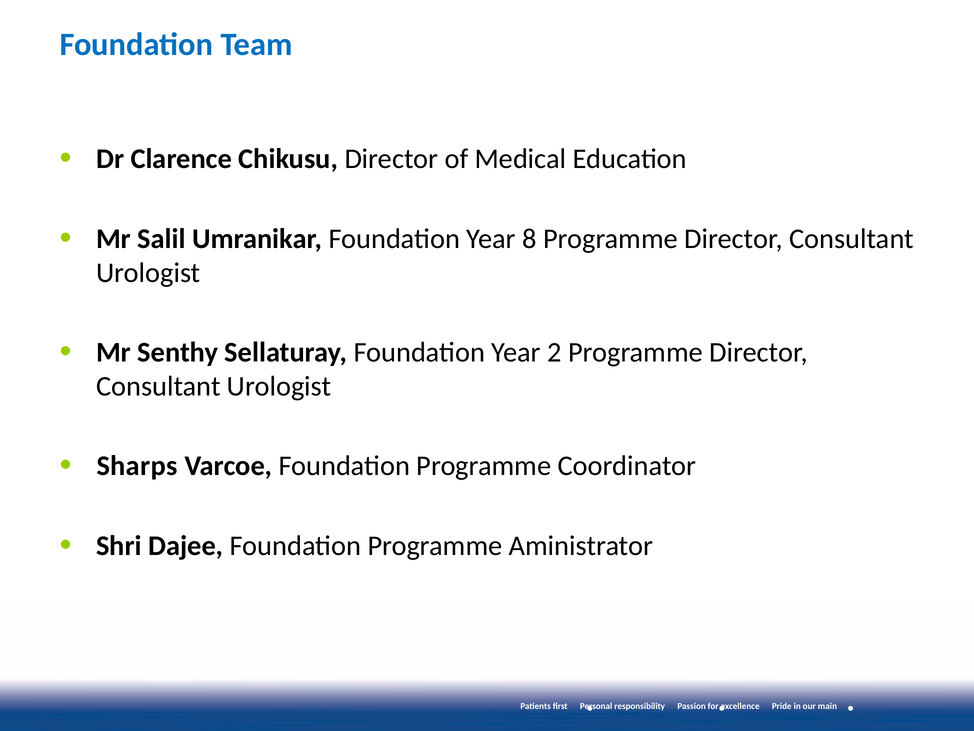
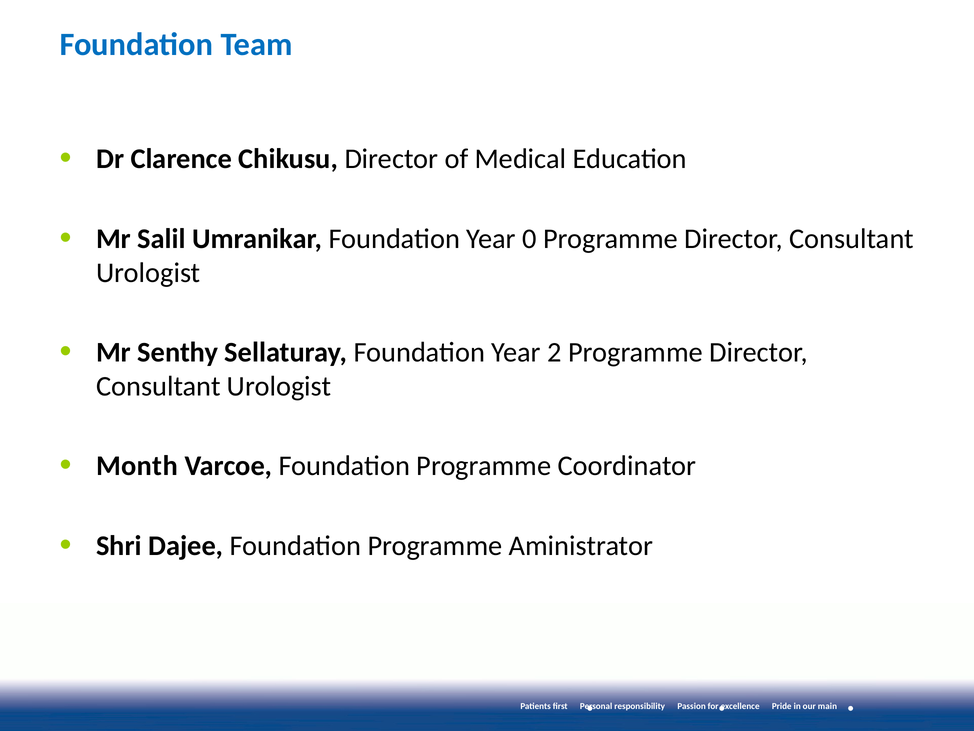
8: 8 -> 0 (529, 239)
Sharps: Sharps -> Month (137, 466)
